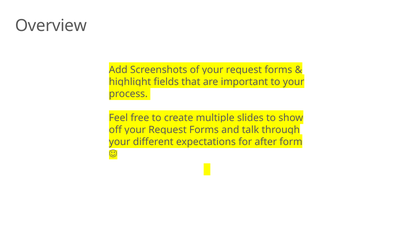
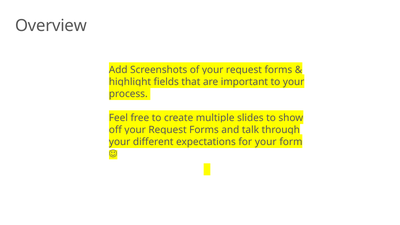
for after: after -> your (266, 142)
